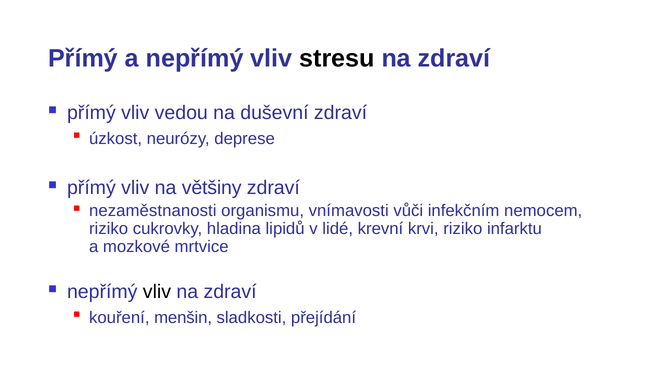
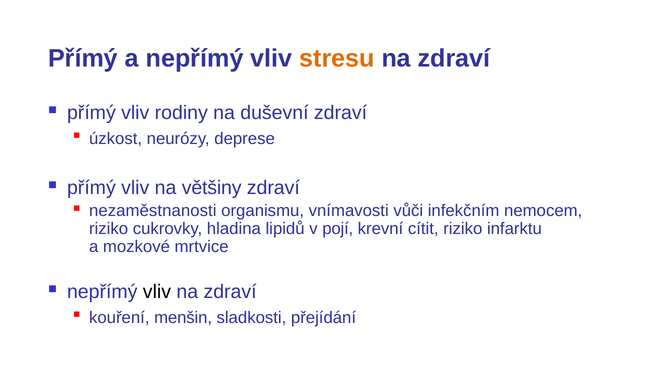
stresu colour: black -> orange (337, 58)
vedou: vedou -> rodiny (181, 113)
lidé: lidé -> pojí (338, 229)
krvi: krvi -> cítit (423, 229)
